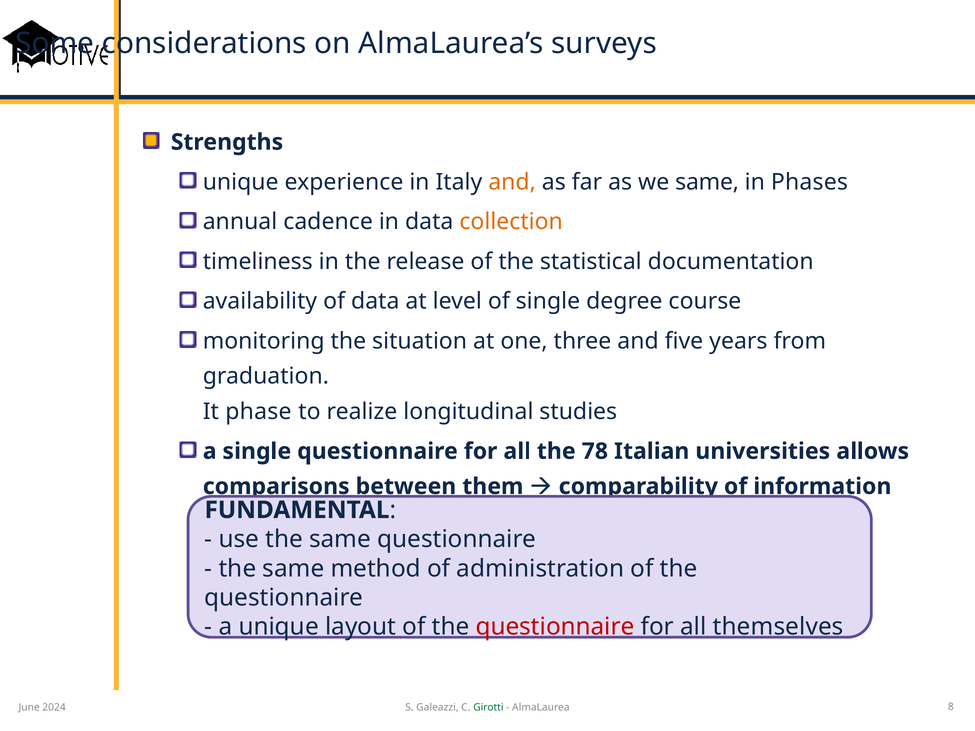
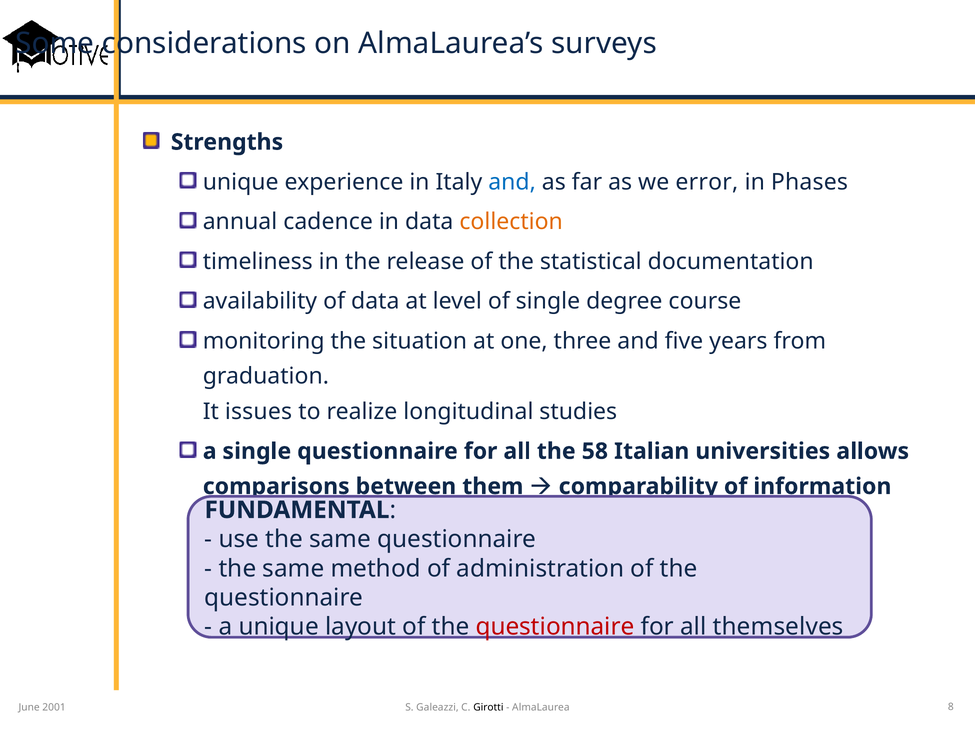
and colour: orange -> blue (512, 182)
we same: same -> error (707, 182)
phase: phase -> issues (258, 412)
78: 78 -> 58 (595, 451)
2024: 2024 -> 2001 (54, 708)
Girotti colour: green -> black (488, 708)
